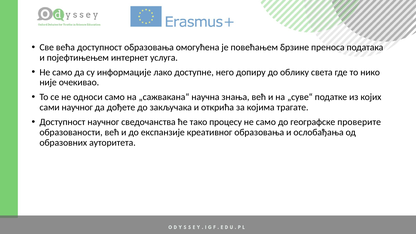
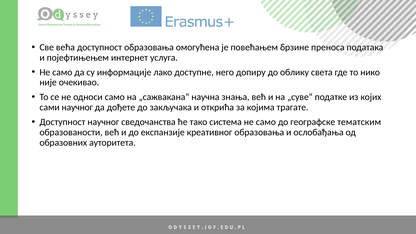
процесу: процесу -> система (226, 122)
проверите: проверите -> тематским (359, 122)
